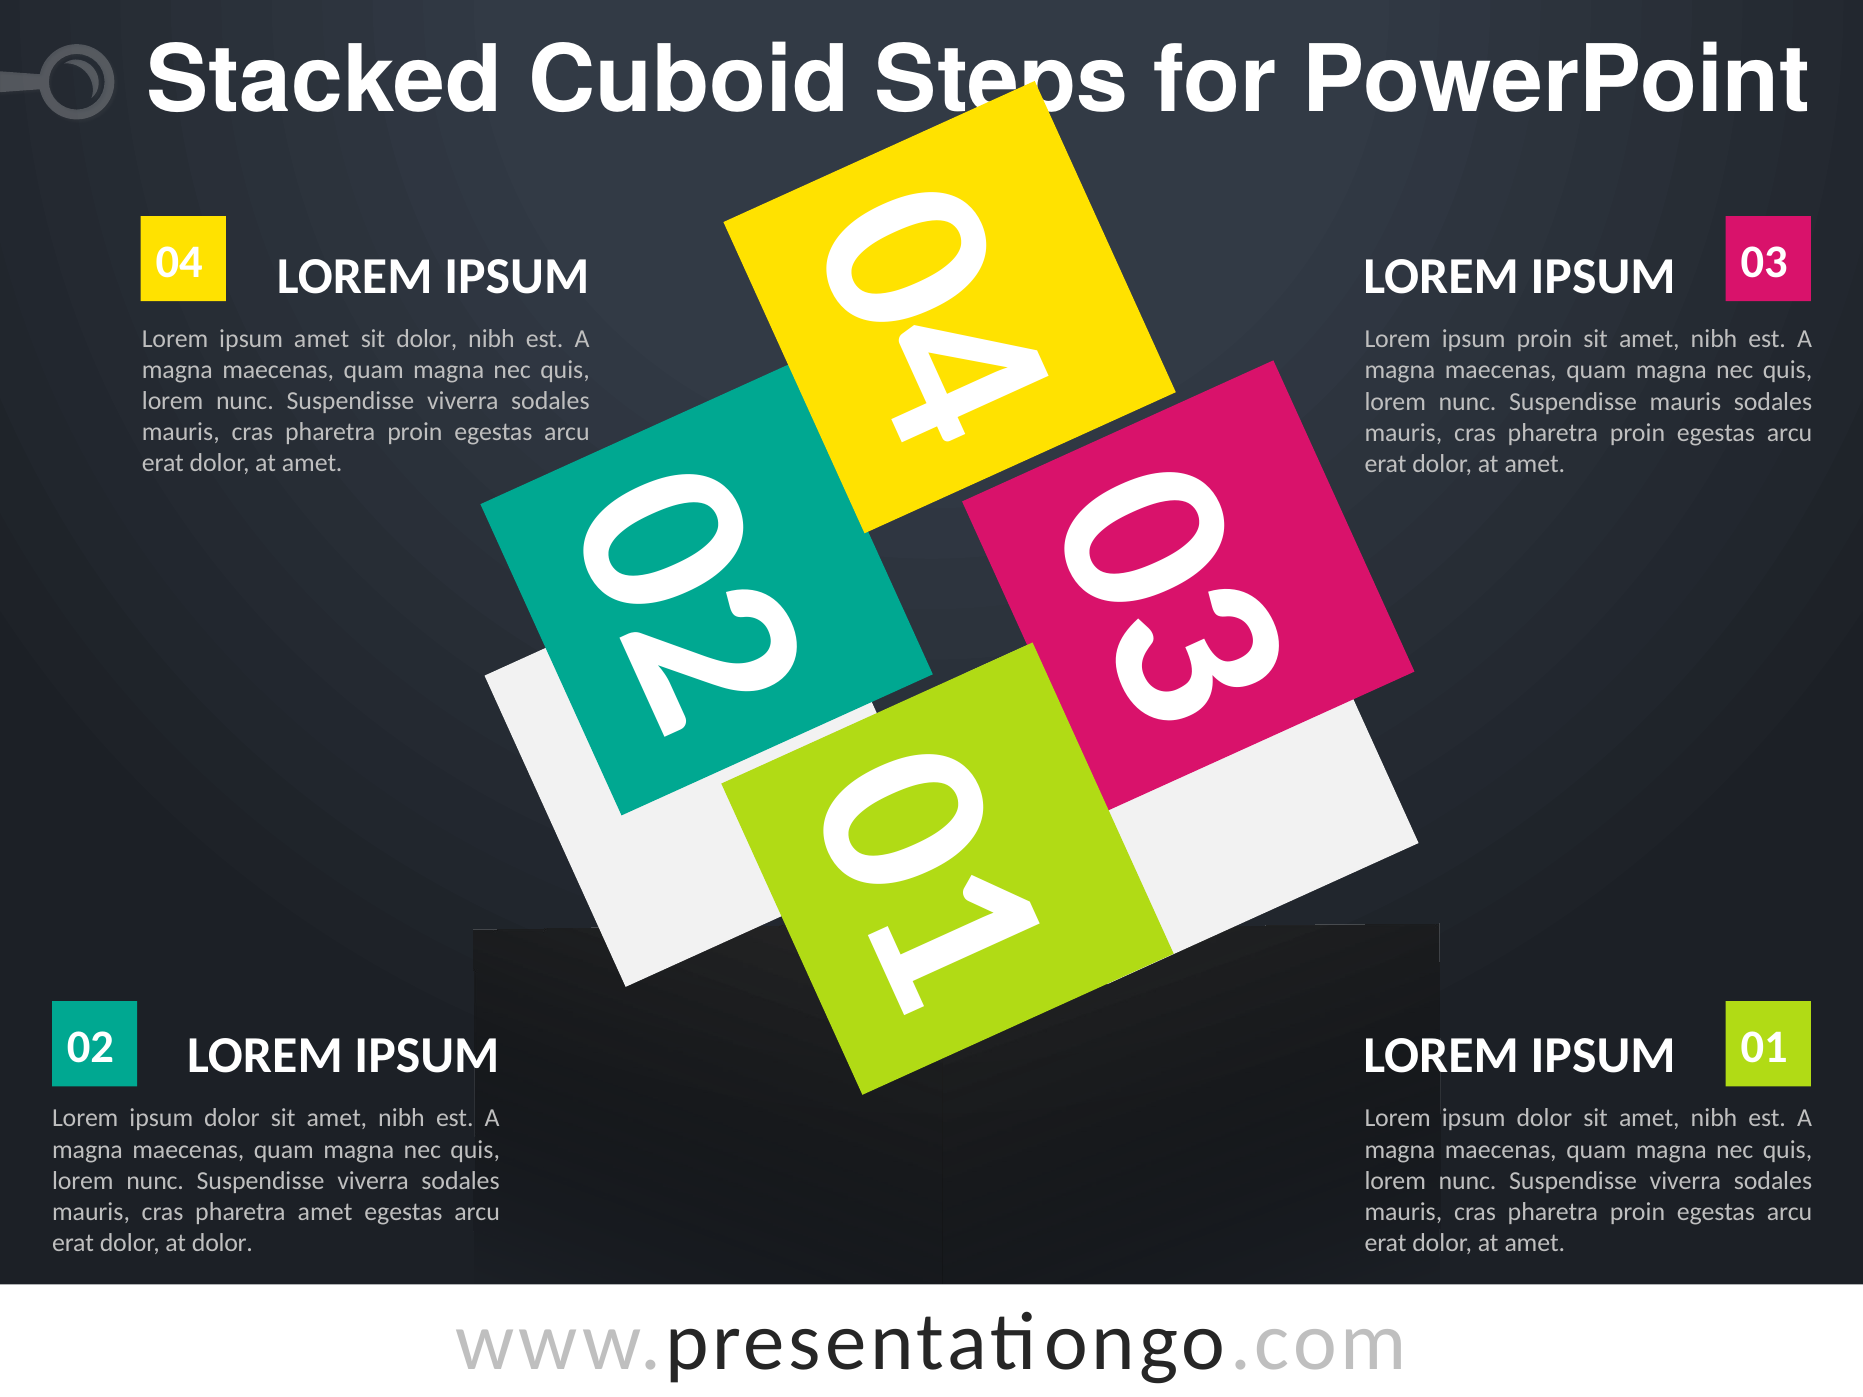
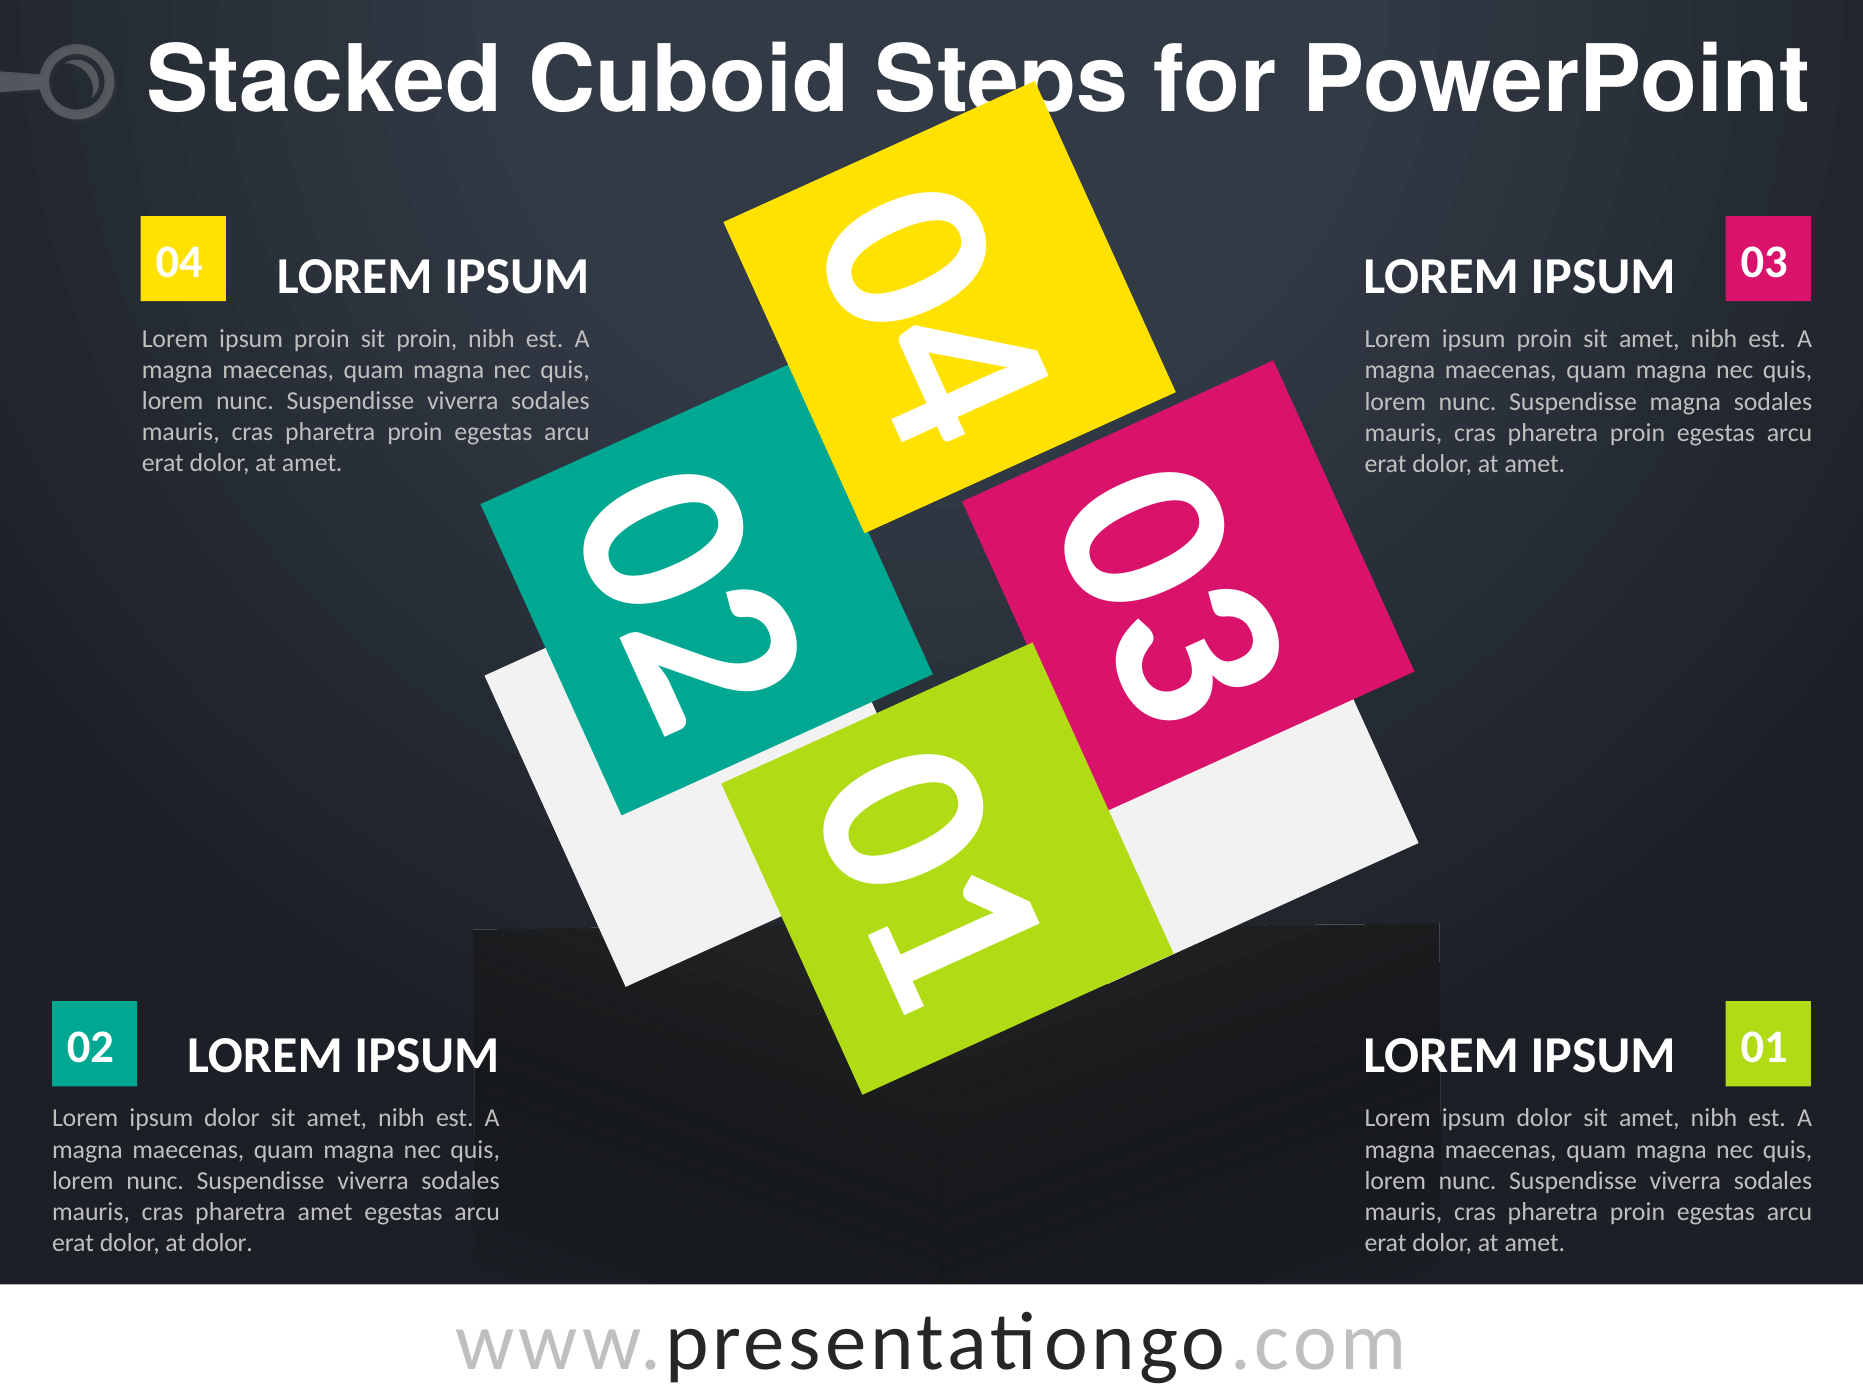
amet: amet -> proin (322, 339)
sit dolor: dolor -> proin (427, 339)
Suspendisse mauris: mauris -> magna (1685, 402)
